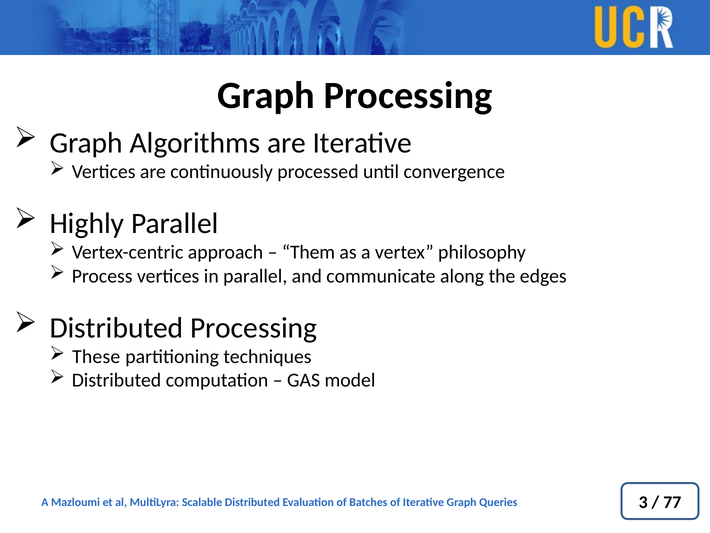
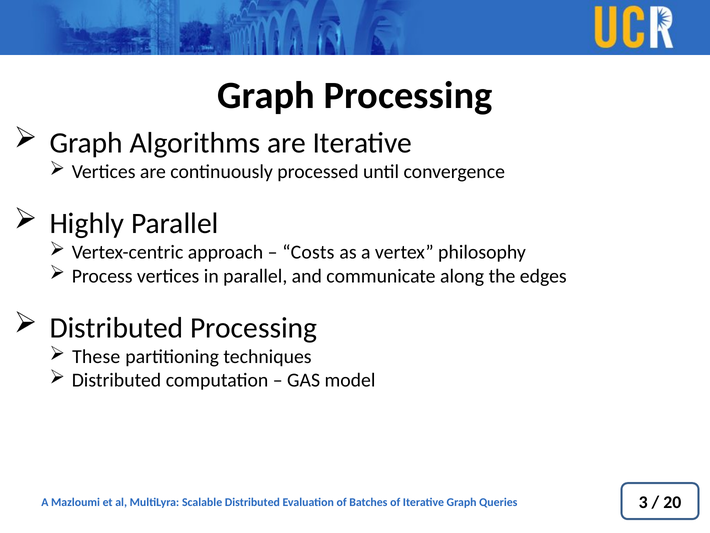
Them: Them -> Costs (308, 252)
77: 77 -> 20 (672, 502)
